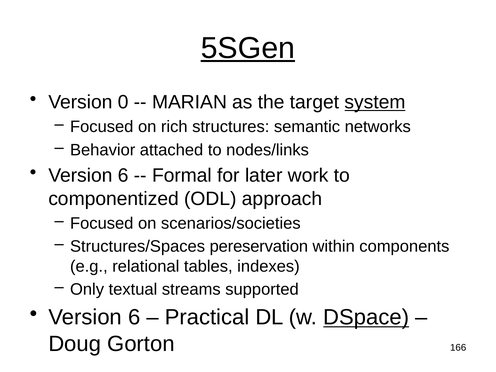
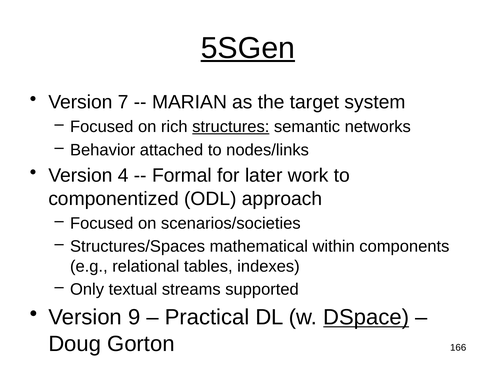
0: 0 -> 7 (123, 102)
system underline: present -> none (375, 102)
structures underline: none -> present (231, 127)
6: 6 -> 4 (123, 176)
pereservation: pereservation -> mathematical (259, 246)
6: 6 -> 9 (134, 317)
